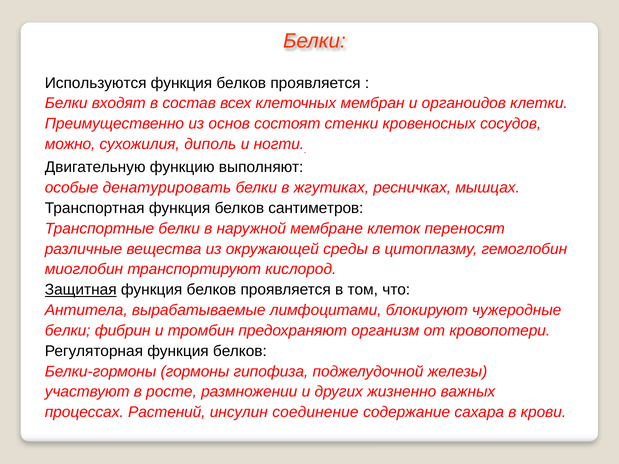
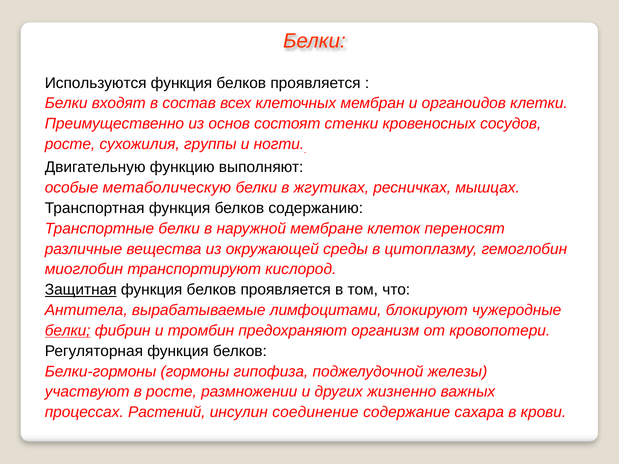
можно: можно -> росте (70, 144)
диполь: диполь -> группы (210, 144)
денатурировать: денатурировать -> метаболическую (167, 188)
сантиметров: сантиметров -> содержанию (316, 208)
белки underline: none -> present (68, 331)
